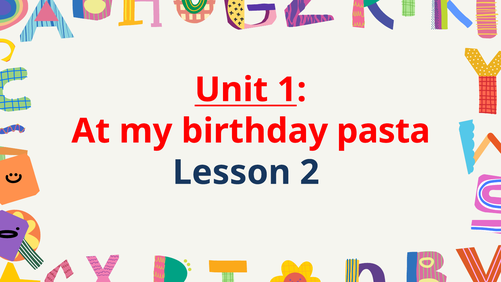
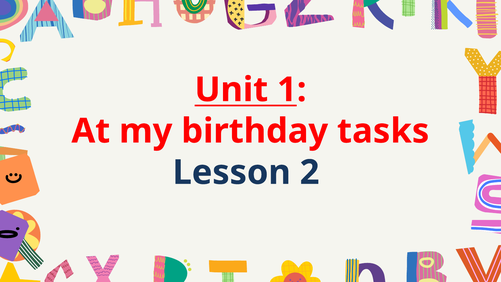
pasta: pasta -> tasks (383, 131)
